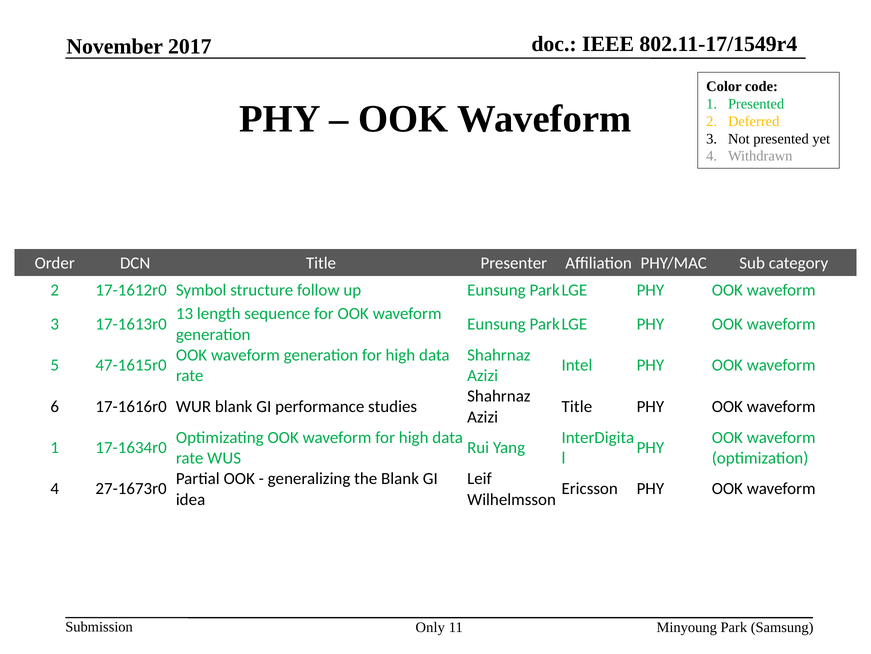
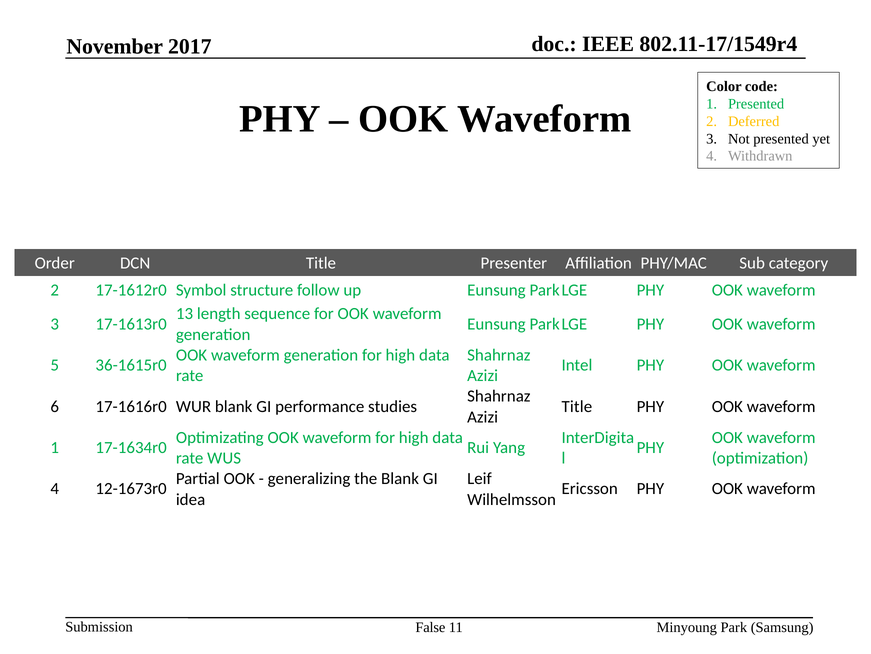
47-1615r0: 47-1615r0 -> 36-1615r0 (131, 365)
27-1673r0: 27-1673r0 -> 12-1673r0 (131, 488)
Only: Only -> False (430, 627)
